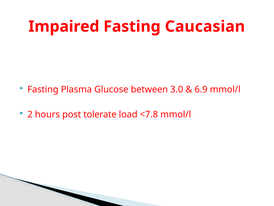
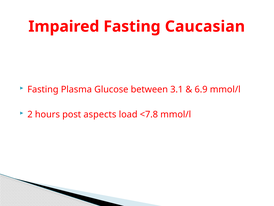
3.0: 3.0 -> 3.1 (177, 89)
tolerate: tolerate -> aspects (100, 114)
